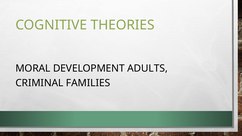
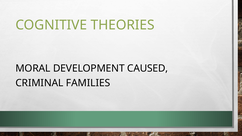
ADULTS: ADULTS -> CAUSED (148, 68)
